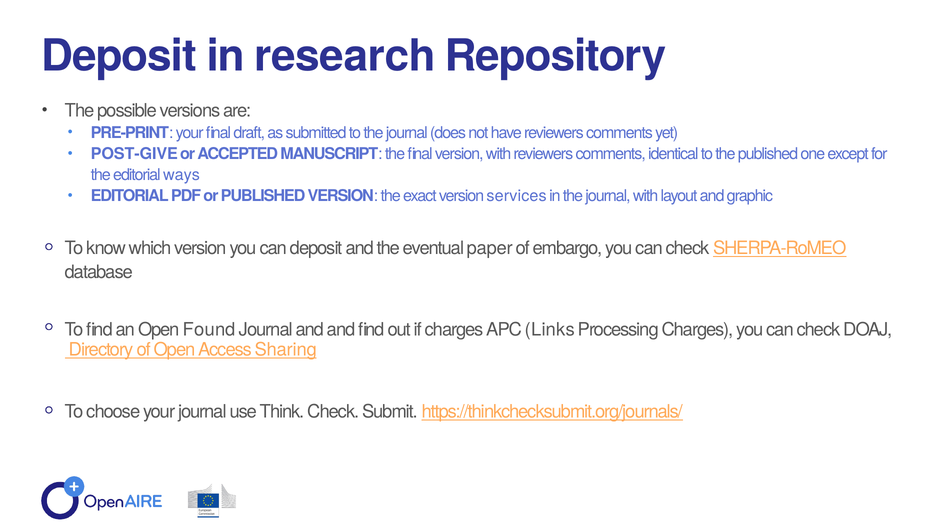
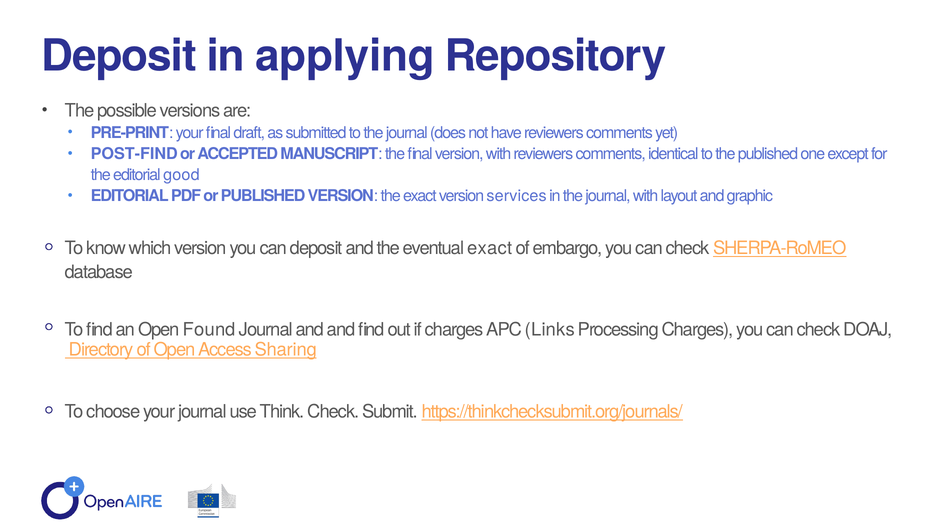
research: research -> applying (345, 56)
POST-GIVE: POST-GIVE -> POST-FIND (134, 154)
ways: ways -> good (181, 175)
eventual paper: paper -> exact (490, 248)
